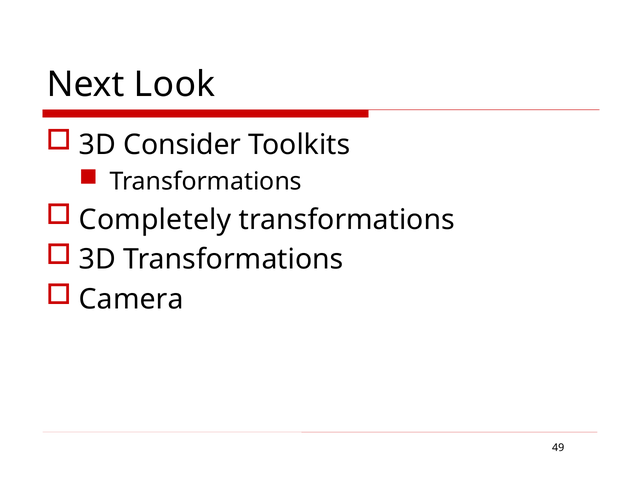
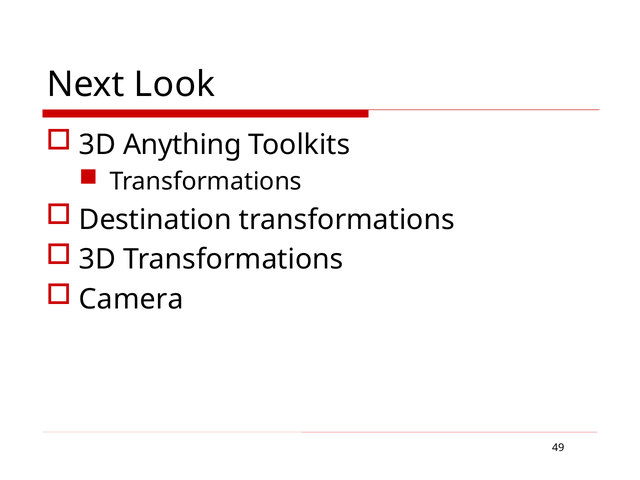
Consider: Consider -> Anything (182, 145)
Completely: Completely -> Destination (155, 220)
